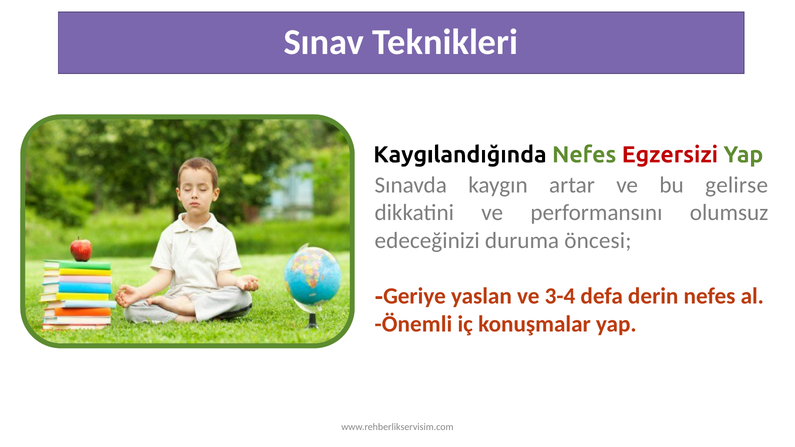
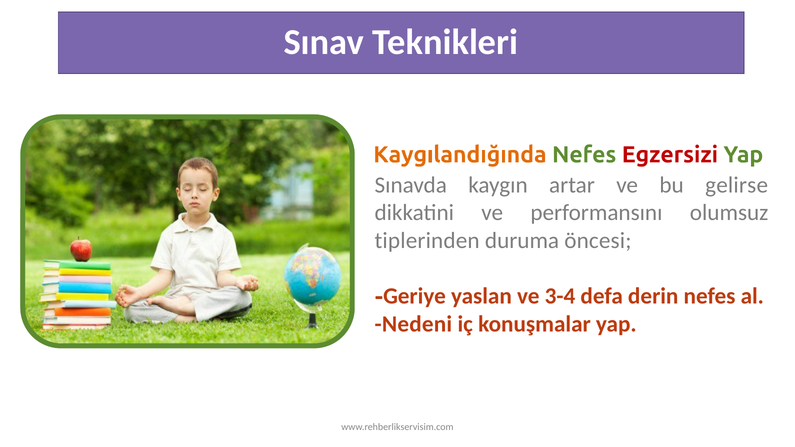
Kaygılandığında colour: black -> orange (460, 155)
edeceğinizi: edeceğinizi -> tiplerinden (427, 241)
Önemli: Önemli -> Nedeni (413, 324)
